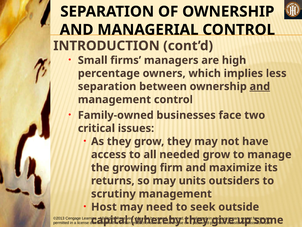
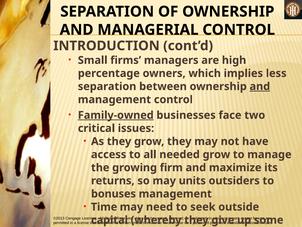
Family-owned underline: none -> present (116, 115)
scrutiny: scrutiny -> bonuses (113, 193)
Host: Host -> Time (104, 207)
